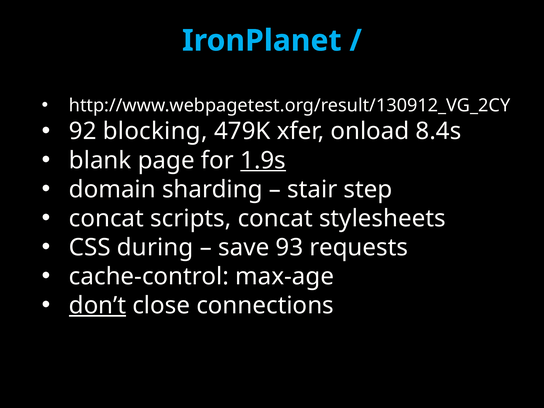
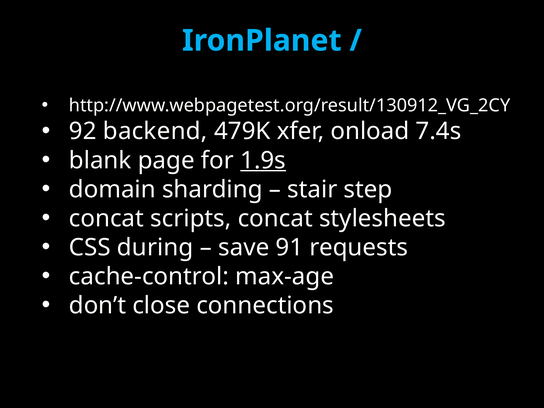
blocking: blocking -> backend (155, 131)
8.4s: 8.4s -> 7.4s (439, 131)
93: 93 -> 91 (289, 247)
don’t underline: present -> none (98, 305)
